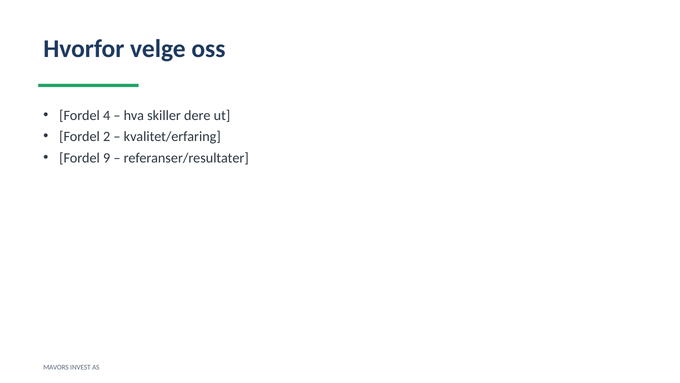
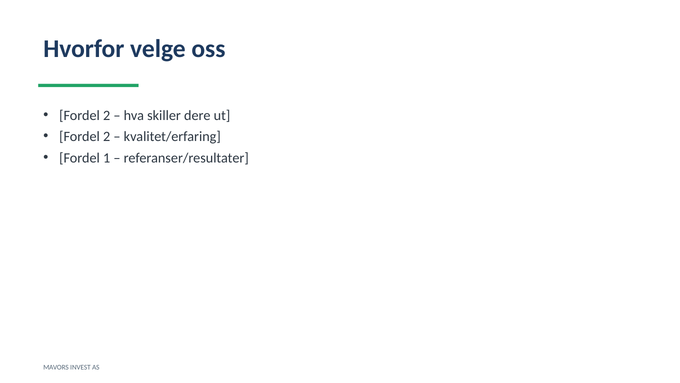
4: 4 -> 2 (107, 115)
9: 9 -> 1 (107, 158)
